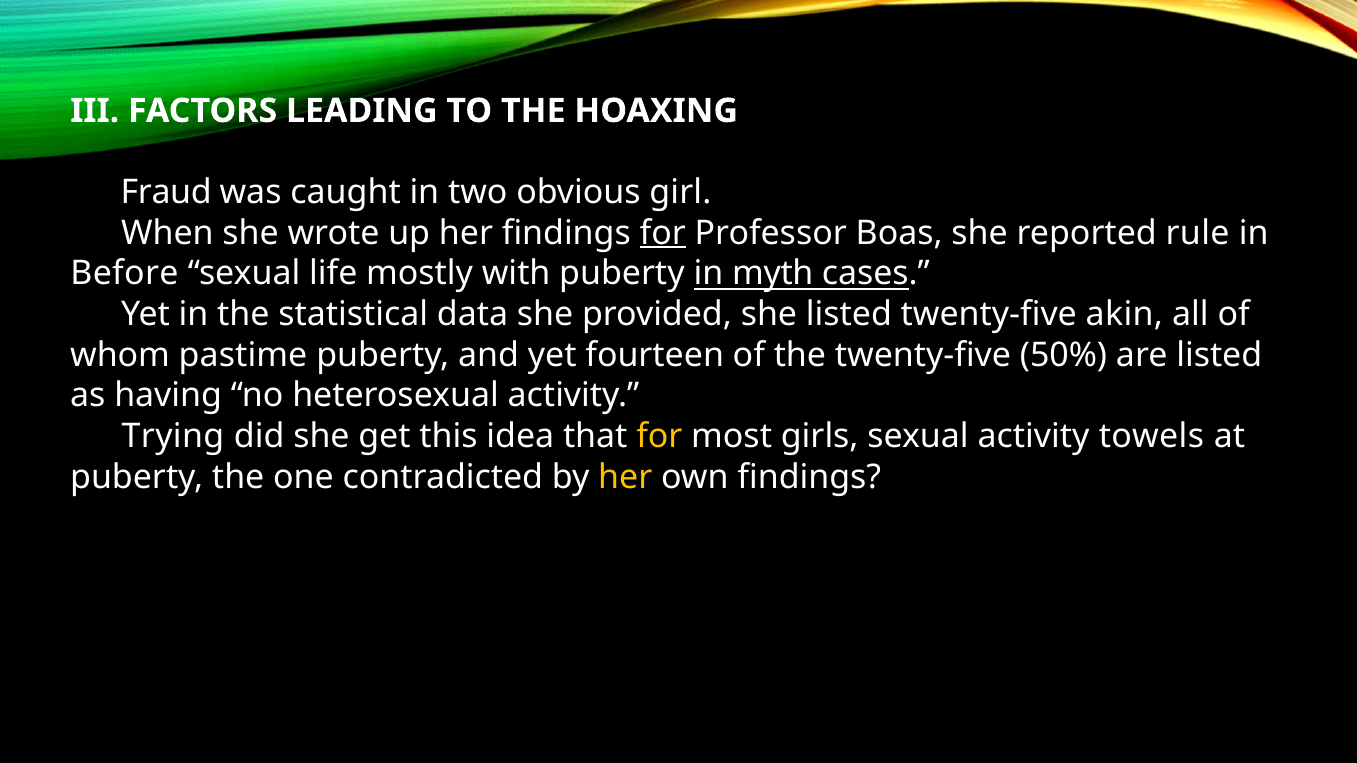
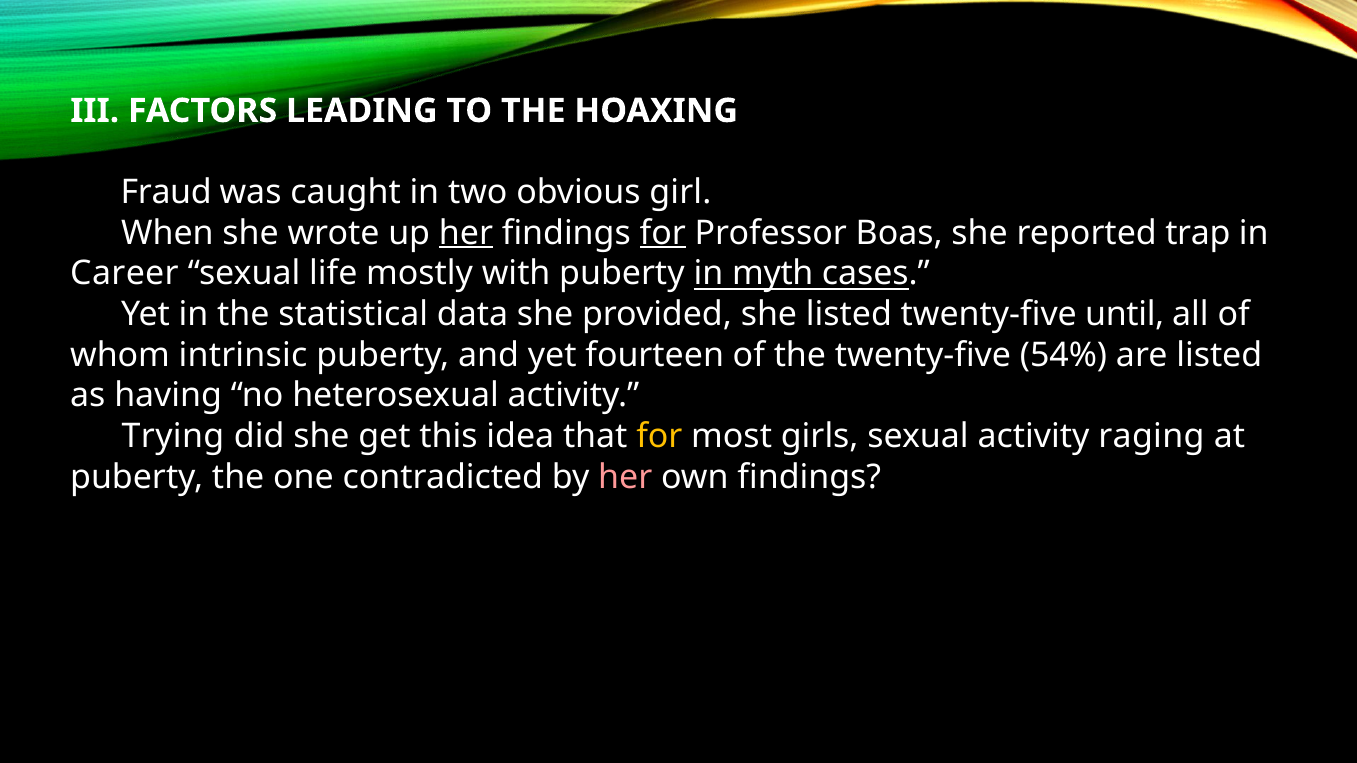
her underline: none -> present (466, 233)
rule: rule -> trap (1198, 233)
Before: Before -> Career (124, 274)
akin: akin -> until (1125, 314)
pastime: pastime -> intrinsic (243, 355)
50%: 50% -> 54% (1064, 355)
towels: towels -> raging (1151, 437)
her colour: yellow -> pink (625, 477)
